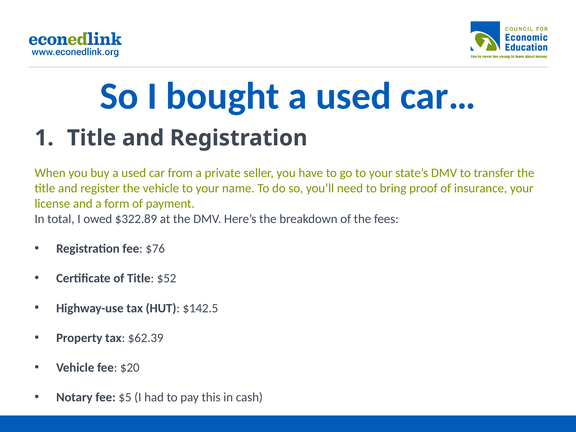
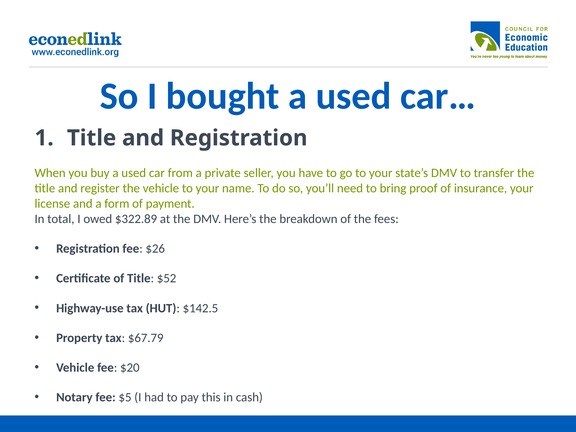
$76: $76 -> $26 (155, 249)
$62.39: $62.39 -> $67.79 (146, 338)
